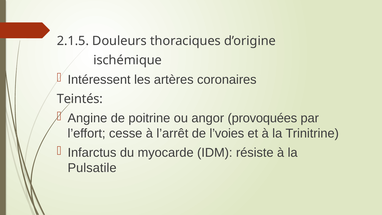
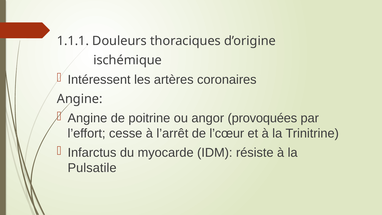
2.1.5: 2.1.5 -> 1.1.1 (73, 41)
Teintés: Teintés -> Angine (80, 99)
l’voies: l’voies -> l’cœur (227, 133)
